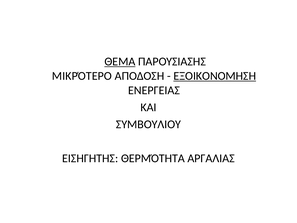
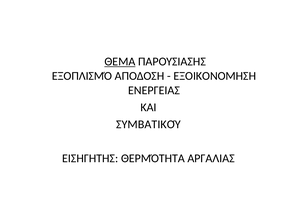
ΜΙΚΡΌΤΕΡΟ: ΜΙΚΡΌΤΕΡΟ -> ΕΞΟΠΛΙΣΜΌ (82, 76)
ΕΞΟΙΚΟΝΟΜΗΣΗ underline: present -> none (215, 76)
ΣΥΜΒΟΥΛΙΟΥ: ΣΥΜΒΟΥΛΙΟΥ -> ΣΥΜΒΑΤΙΚΟΎ (148, 124)
